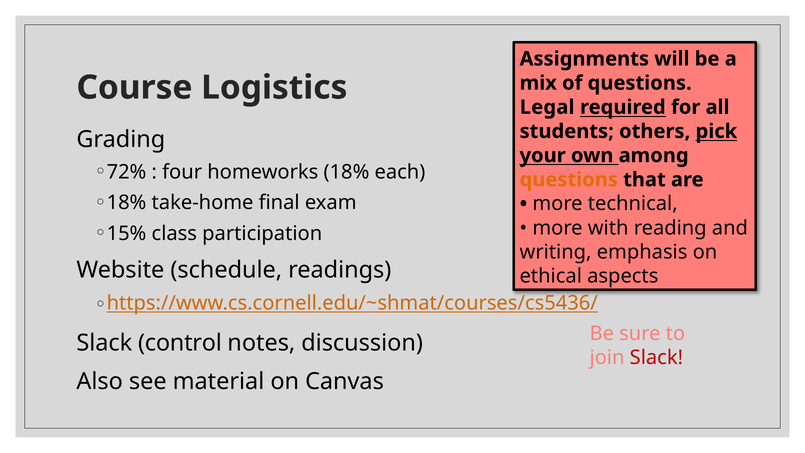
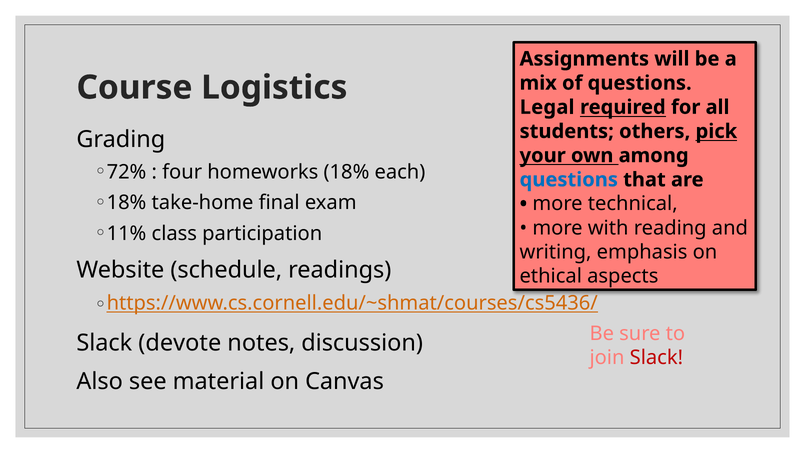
questions colour: orange -> blue (569, 180)
15%: 15% -> 11% (127, 233)
control: control -> devote (180, 343)
